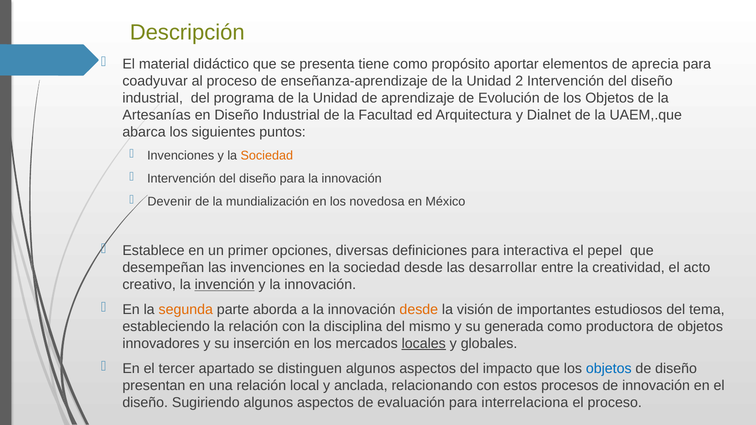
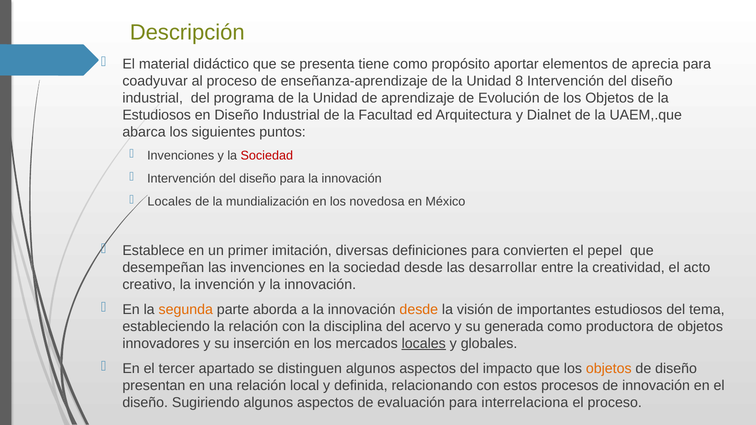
2: 2 -> 8 (519, 81)
Artesanías: Artesanías -> Estudiosos (157, 115)
Sociedad colour: orange -> red (267, 156)
Devenir: Devenir -> Locales (169, 202)
opciones: opciones -> imitación (302, 251)
interactiva: interactiva -> convierten (536, 251)
invención underline: present -> none (225, 285)
mismo: mismo -> acervo (430, 327)
objetos colour: blue -> orange (609, 369)
anclada: anclada -> definida (361, 386)
